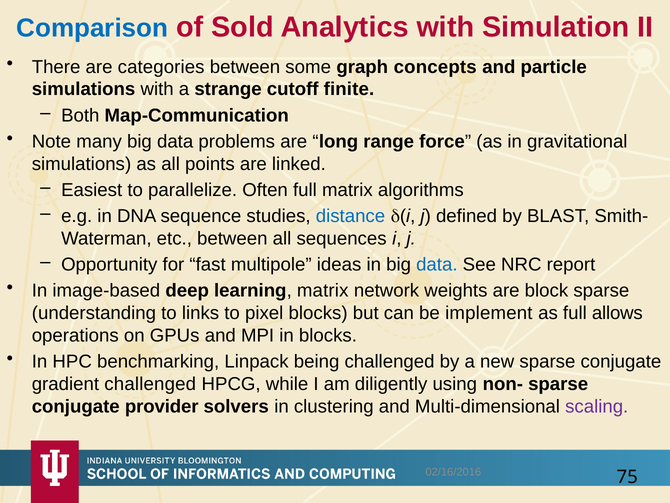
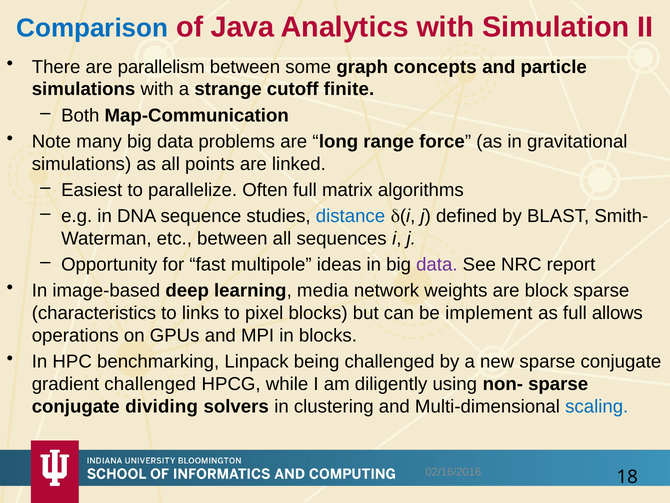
Sold: Sold -> Java (243, 27)
categories: categories -> parallelism (161, 67)
data colour: blue -> purple (437, 264)
learning matrix: matrix -> media (323, 290)
understanding: understanding -> characteristics (94, 313)
provider: provider -> dividing (162, 406)
scaling colour: purple -> blue (597, 406)
75: 75 -> 18 (627, 477)
